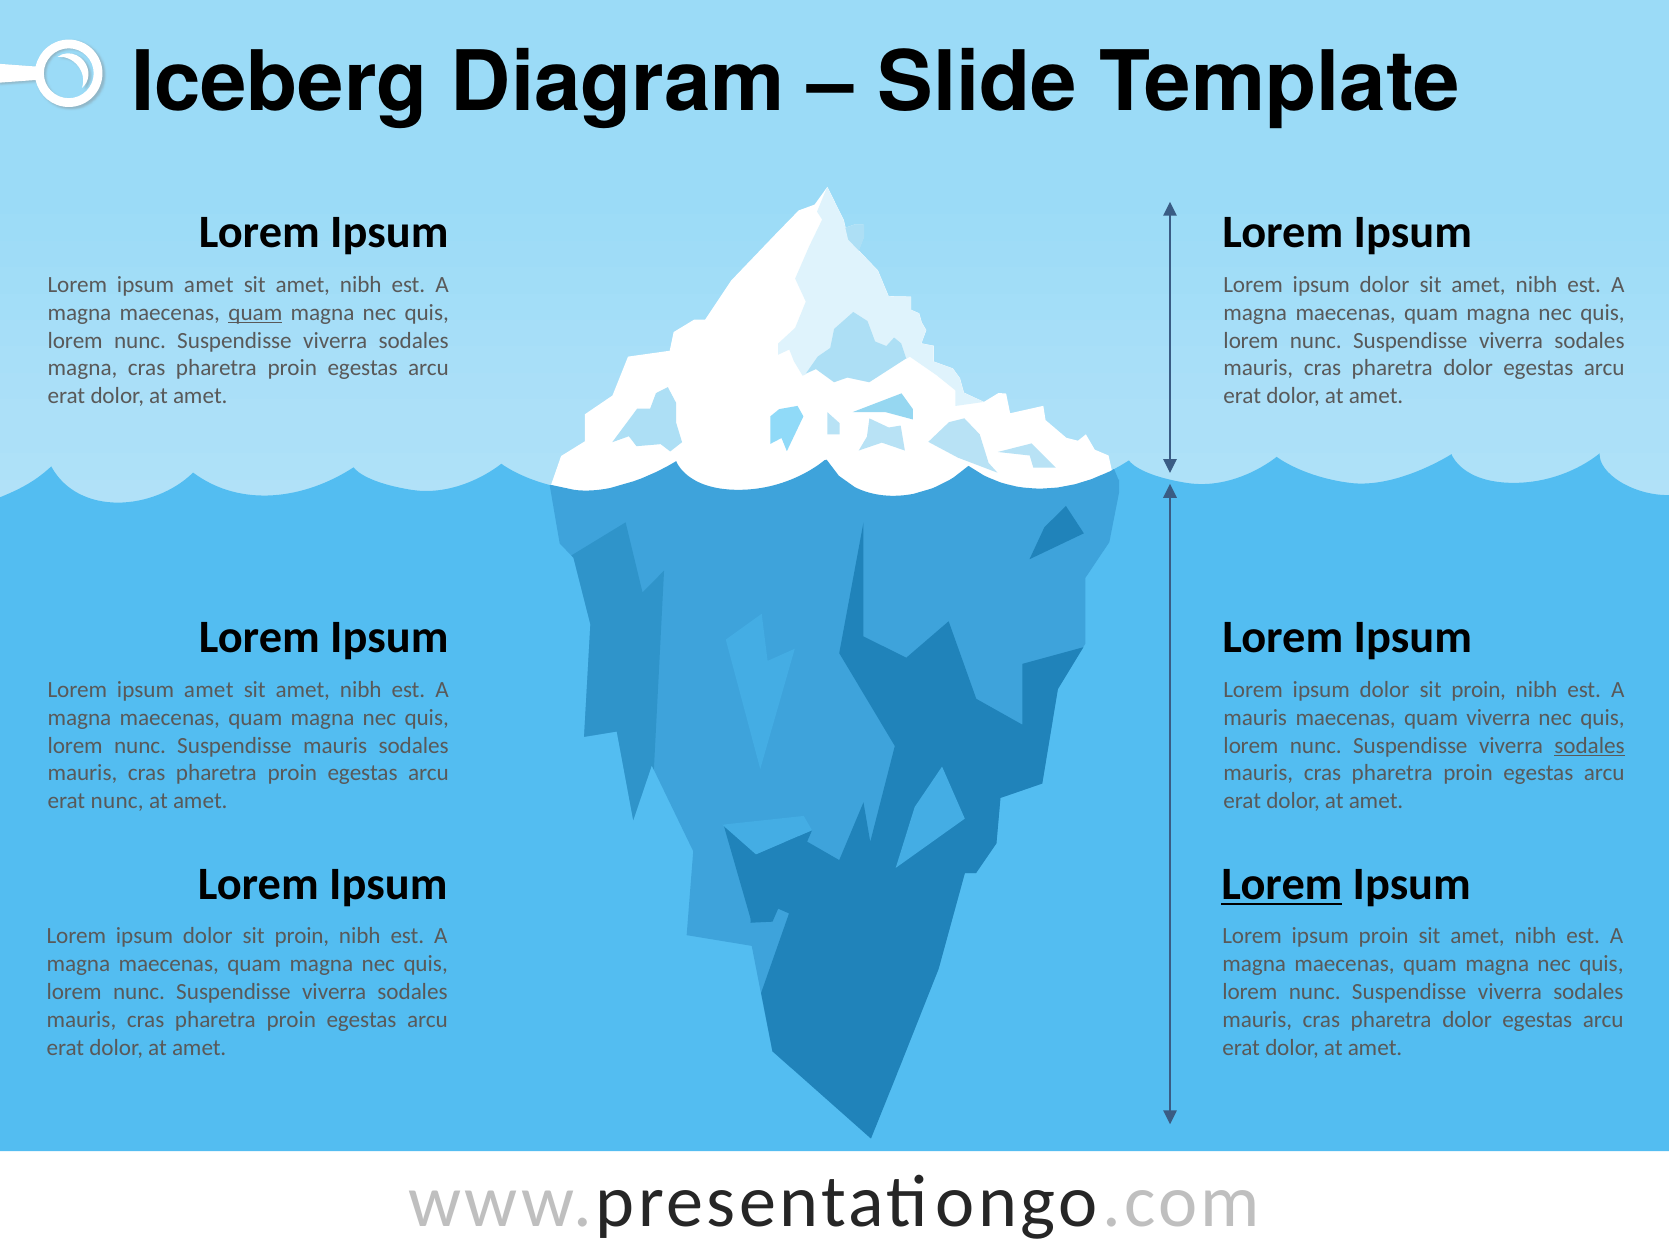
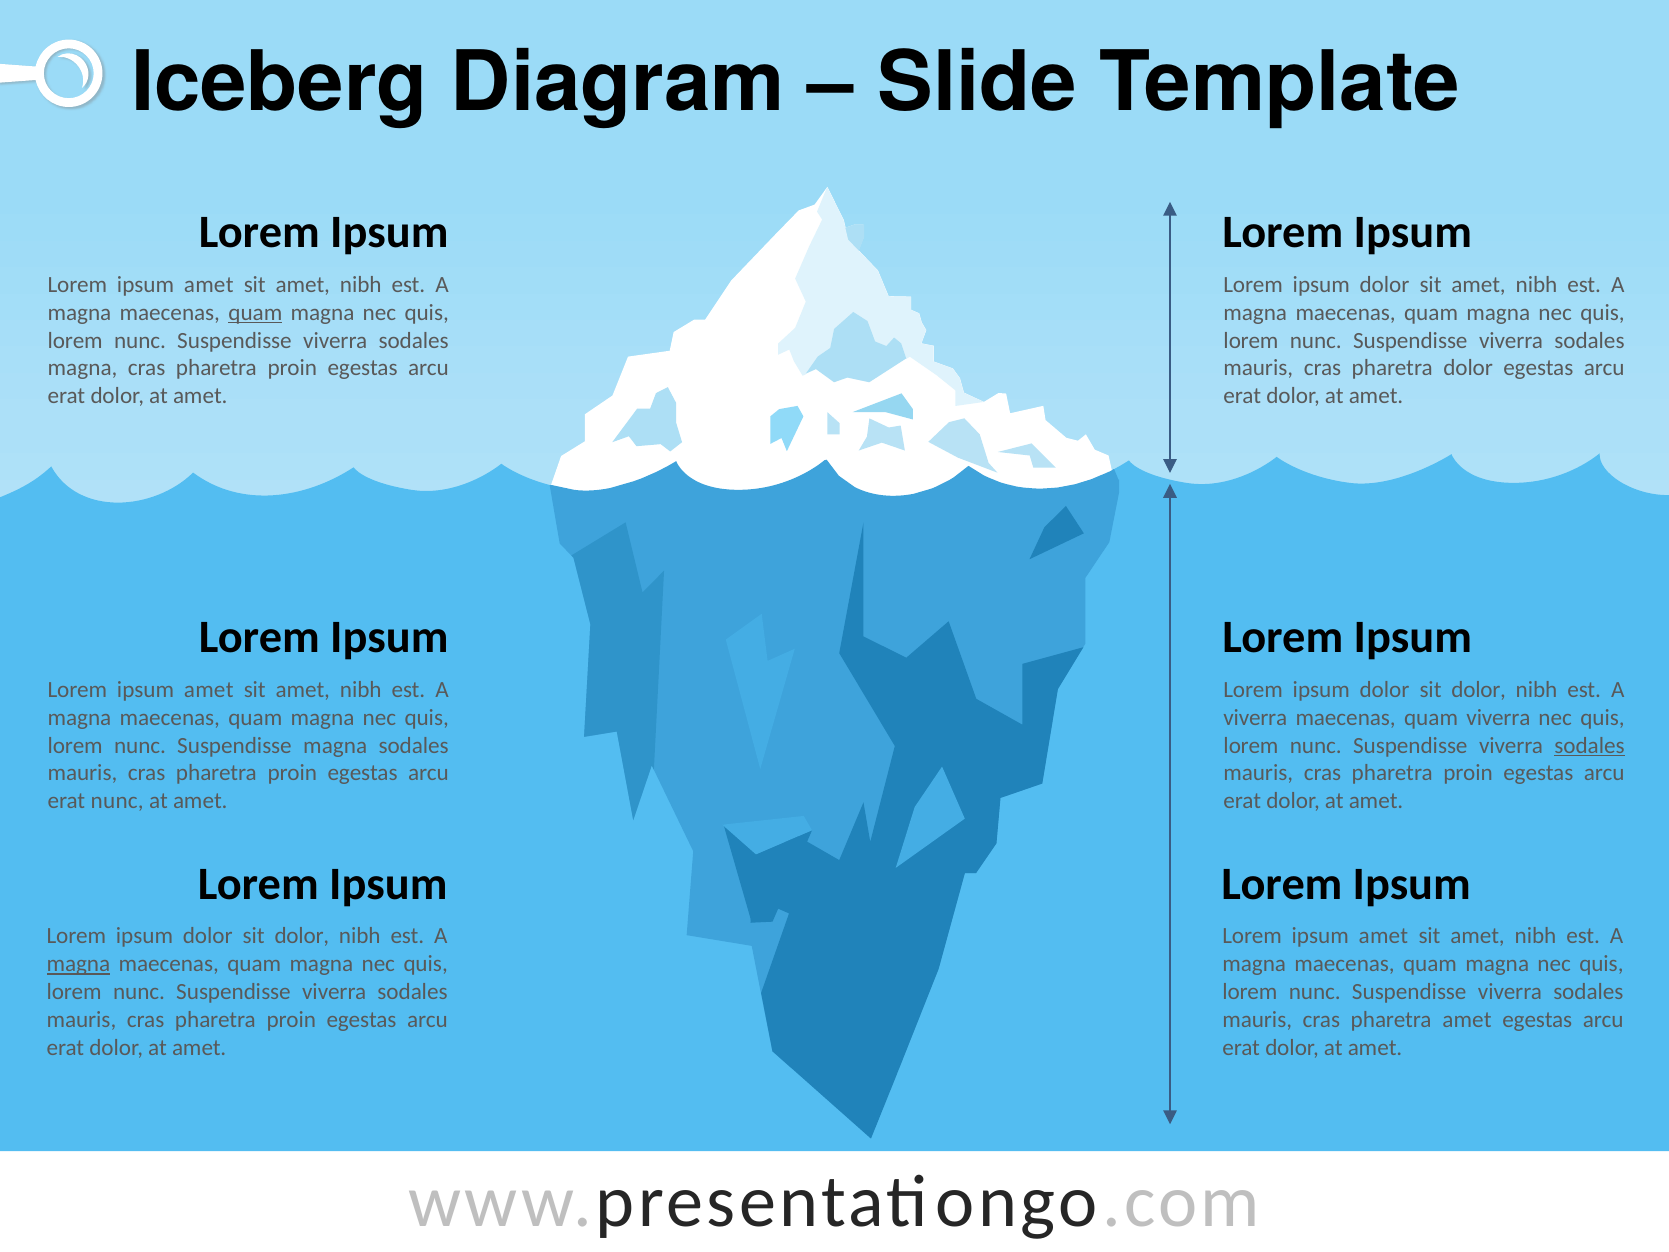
proin: proin -> dolor (1479, 690)
mauris: mauris -> viverra (1255, 717)
Suspendisse mauris: mauris -> magna (335, 745)
Lorem underline: present -> none (1282, 884)
proin: proin -> dolor (302, 936)
proin: proin -> amet (1383, 936)
magna underline: none -> present (78, 964)
dolor: dolor -> amet (1467, 1020)
